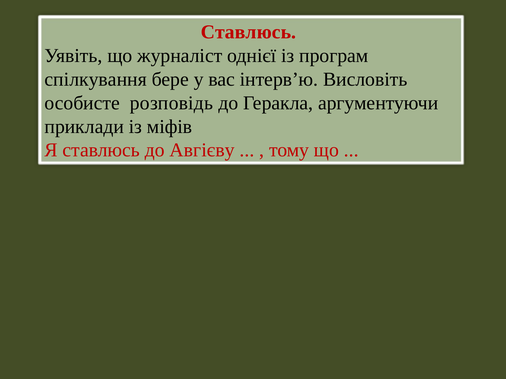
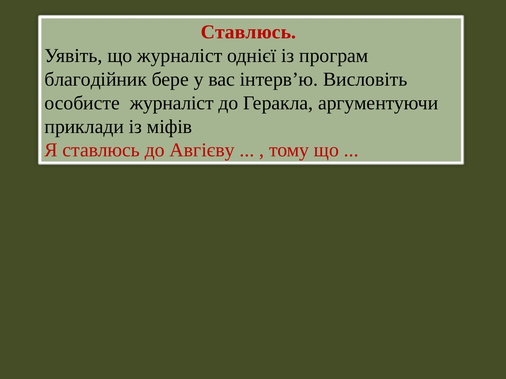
спілкування: спілкування -> благодійник (96, 79)
особисте розповідь: розповідь -> журналіст (172, 103)
